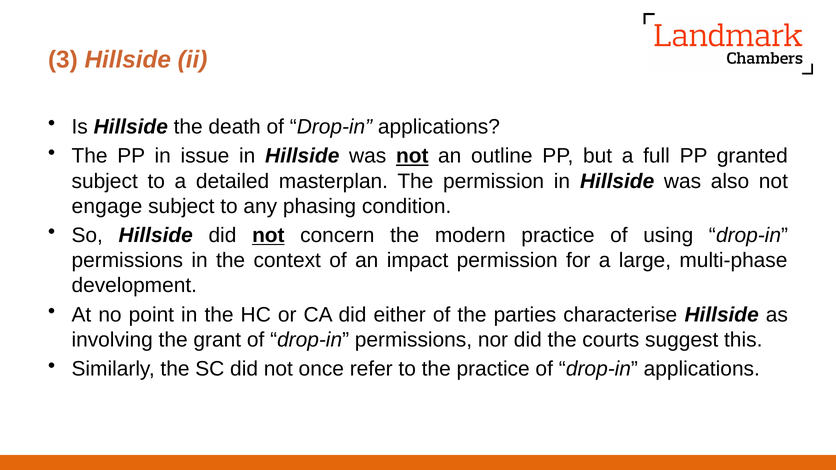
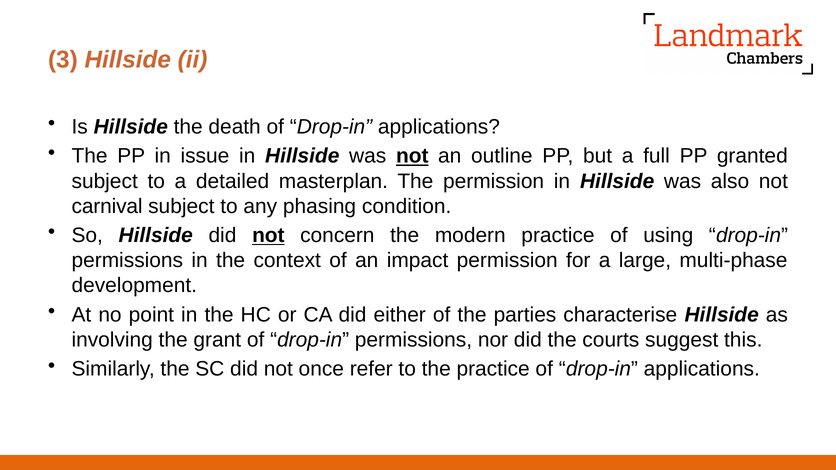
engage: engage -> carnival (107, 206)
